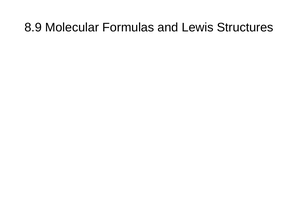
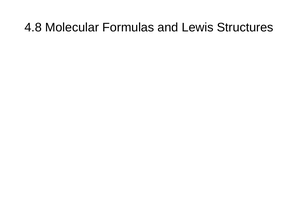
8.9: 8.9 -> 4.8 (33, 28)
